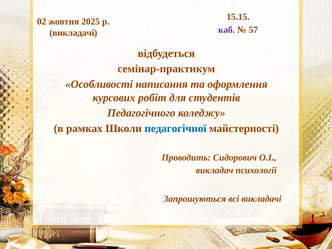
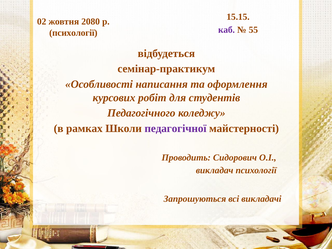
2025: 2025 -> 2080 (91, 22)
57: 57 -> 55 (253, 30)
викладачі: викладачі -> психології (73, 33)
педагогічної colour: blue -> purple (175, 129)
